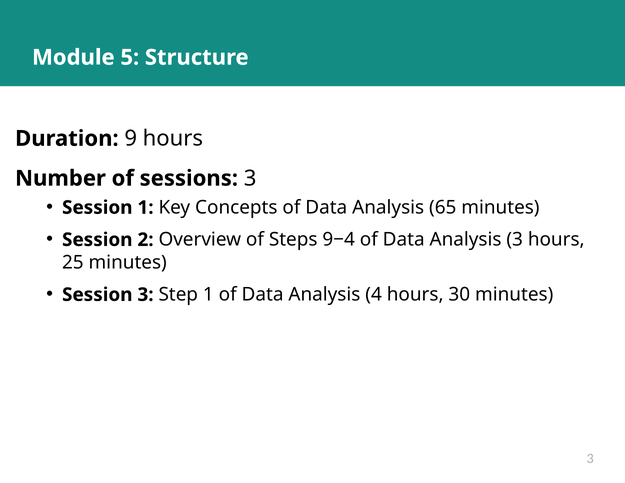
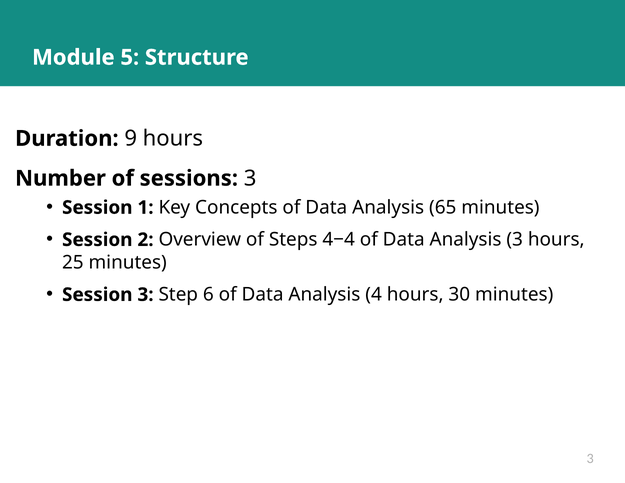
9−4: 9−4 -> 4−4 (339, 240)
Step 1: 1 -> 6 (208, 295)
